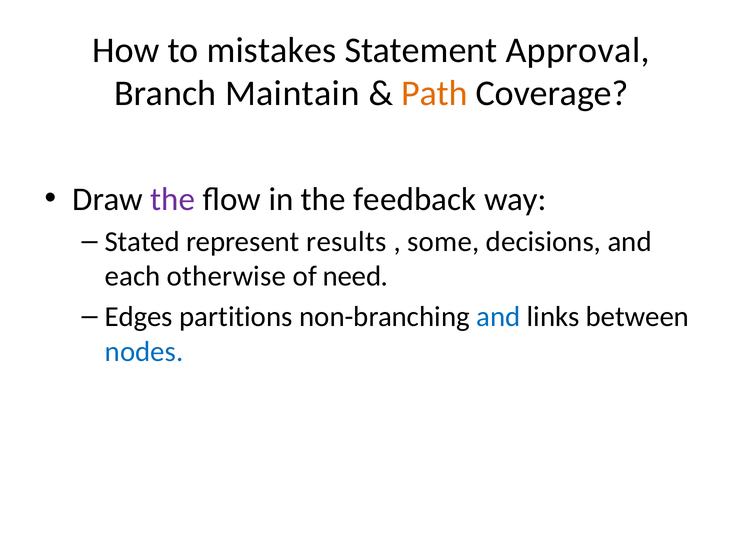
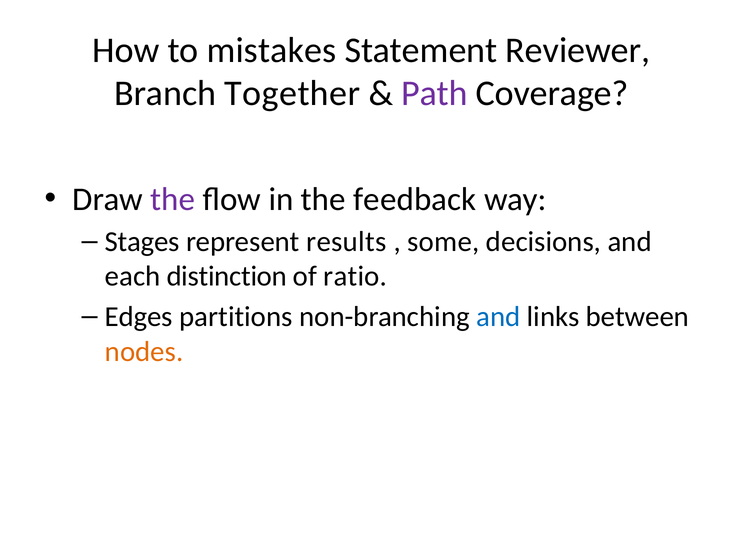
Approval: Approval -> Reviewer (578, 50)
Maintain: Maintain -> Together (292, 94)
Path colour: orange -> purple (435, 94)
Stated: Stated -> Stages (142, 242)
otherwise: otherwise -> distinction (227, 277)
need: need -> ratio (355, 277)
nodes colour: blue -> orange (144, 352)
